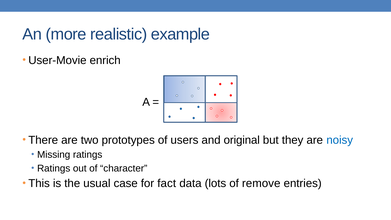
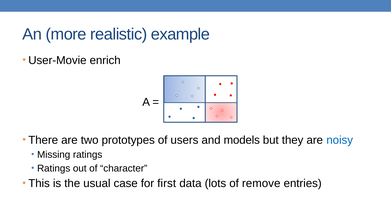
original: original -> models (242, 140)
fact: fact -> first (167, 183)
